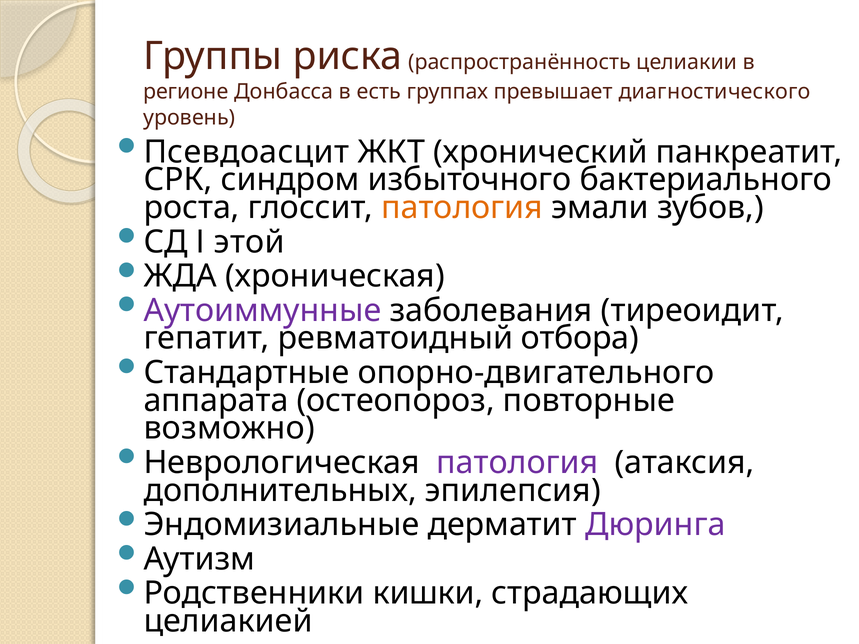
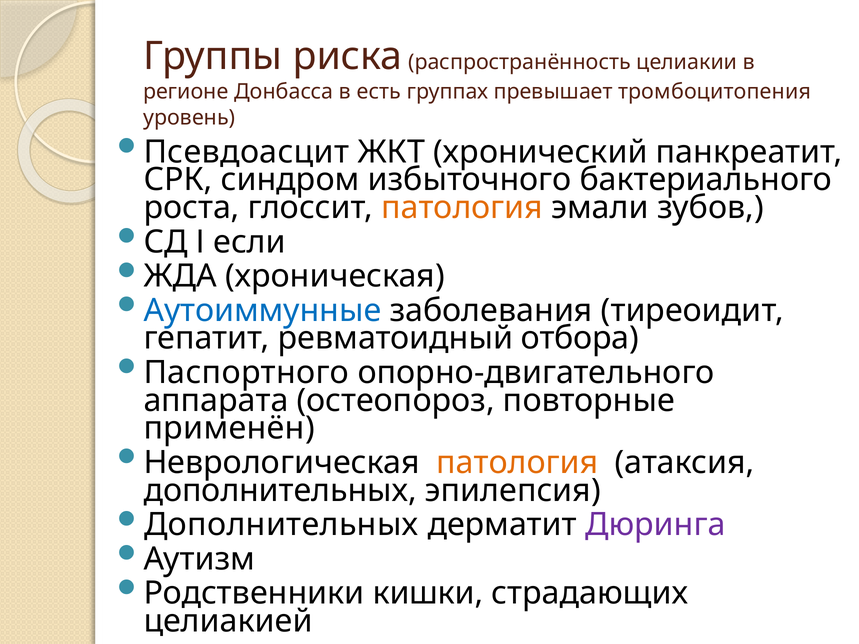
диагностического: диагностического -> тромбоцитопения (715, 92)
этой: этой -> если (250, 242)
Аутоиммунные colour: purple -> blue (262, 311)
Стандартные: Стандартные -> Паспортного (246, 373)
возможно: возможно -> применён (229, 428)
патология colour: purple -> orange (517, 463)
Эндомизиальные: Эндомизиальные -> Дополнительных (281, 525)
